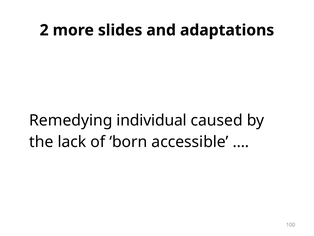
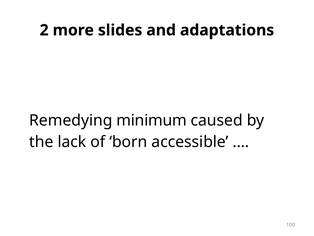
individual: individual -> minimum (152, 120)
